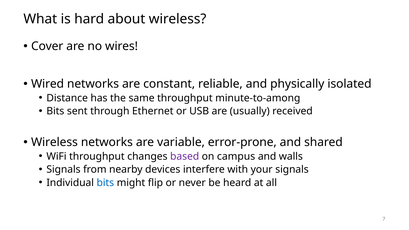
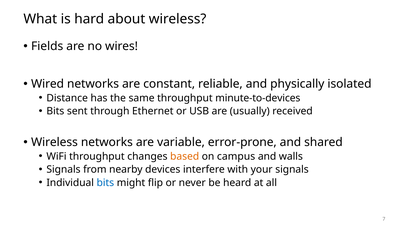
Cover: Cover -> Fields (47, 46)
minute-to-among: minute-to-among -> minute-to-devices (258, 98)
based colour: purple -> orange (185, 156)
